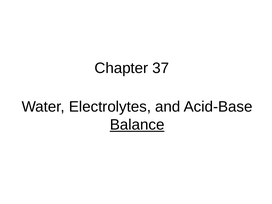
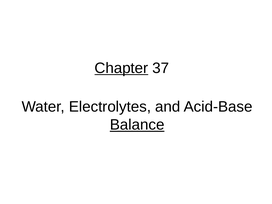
Chapter underline: none -> present (121, 68)
